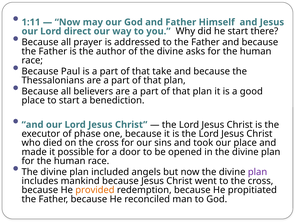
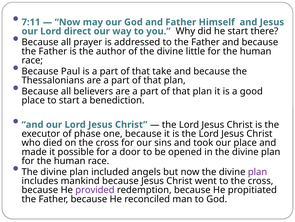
1:11: 1:11 -> 7:11 (31, 22)
asks: asks -> little (195, 51)
provided colour: orange -> purple (95, 189)
